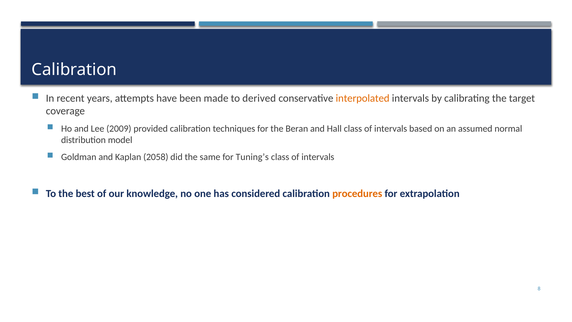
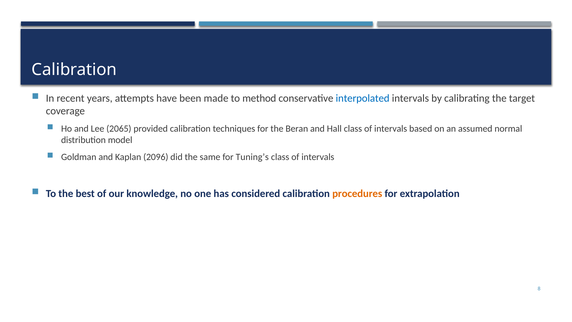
derived: derived -> method (259, 98)
interpolated colour: orange -> blue (363, 98)
2009: 2009 -> 2065 (119, 128)
2058: 2058 -> 2096 (156, 157)
